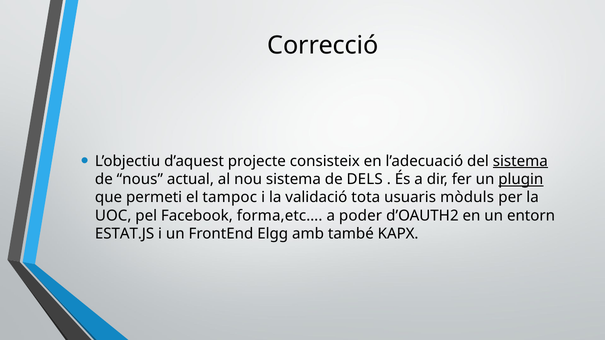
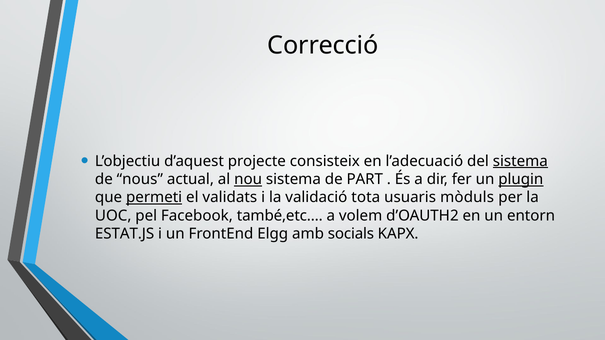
nou underline: none -> present (248, 179)
DELS: DELS -> PART (365, 179)
permeti underline: none -> present (154, 198)
tampoc: tampoc -> validats (230, 198)
forma,etc…: forma,etc… -> també,etc… (280, 216)
poder: poder -> volem (361, 216)
també: també -> socials (351, 234)
